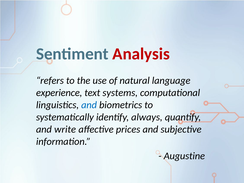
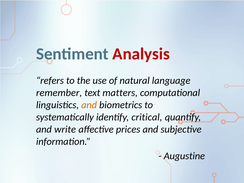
experience: experience -> remember (59, 93)
systems: systems -> matters (120, 93)
and colour: blue -> orange (89, 105)
always: always -> critical (147, 117)
